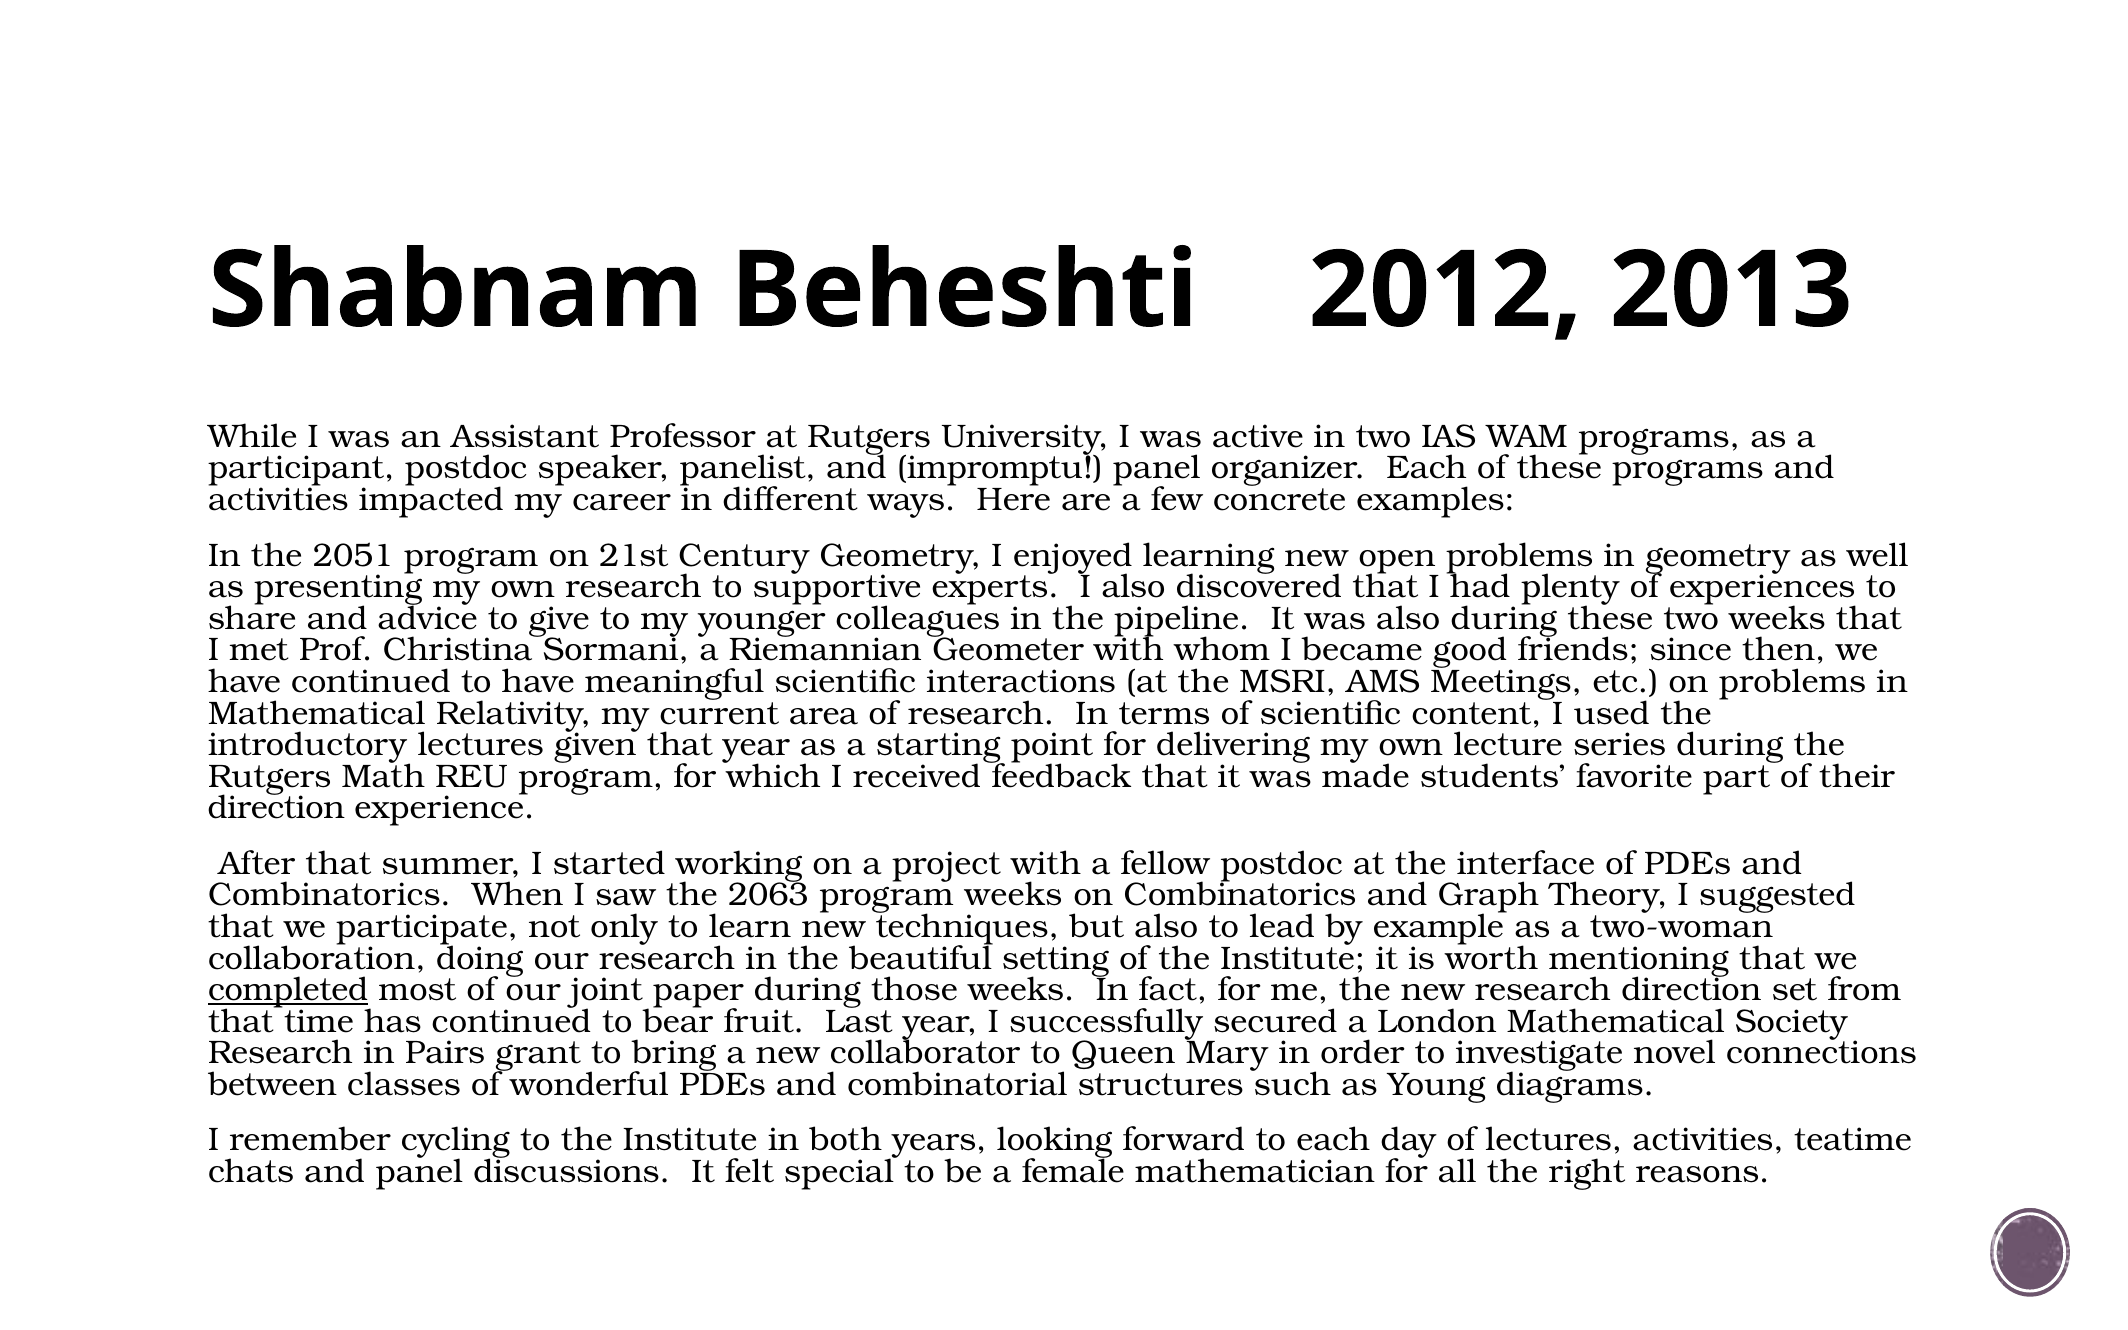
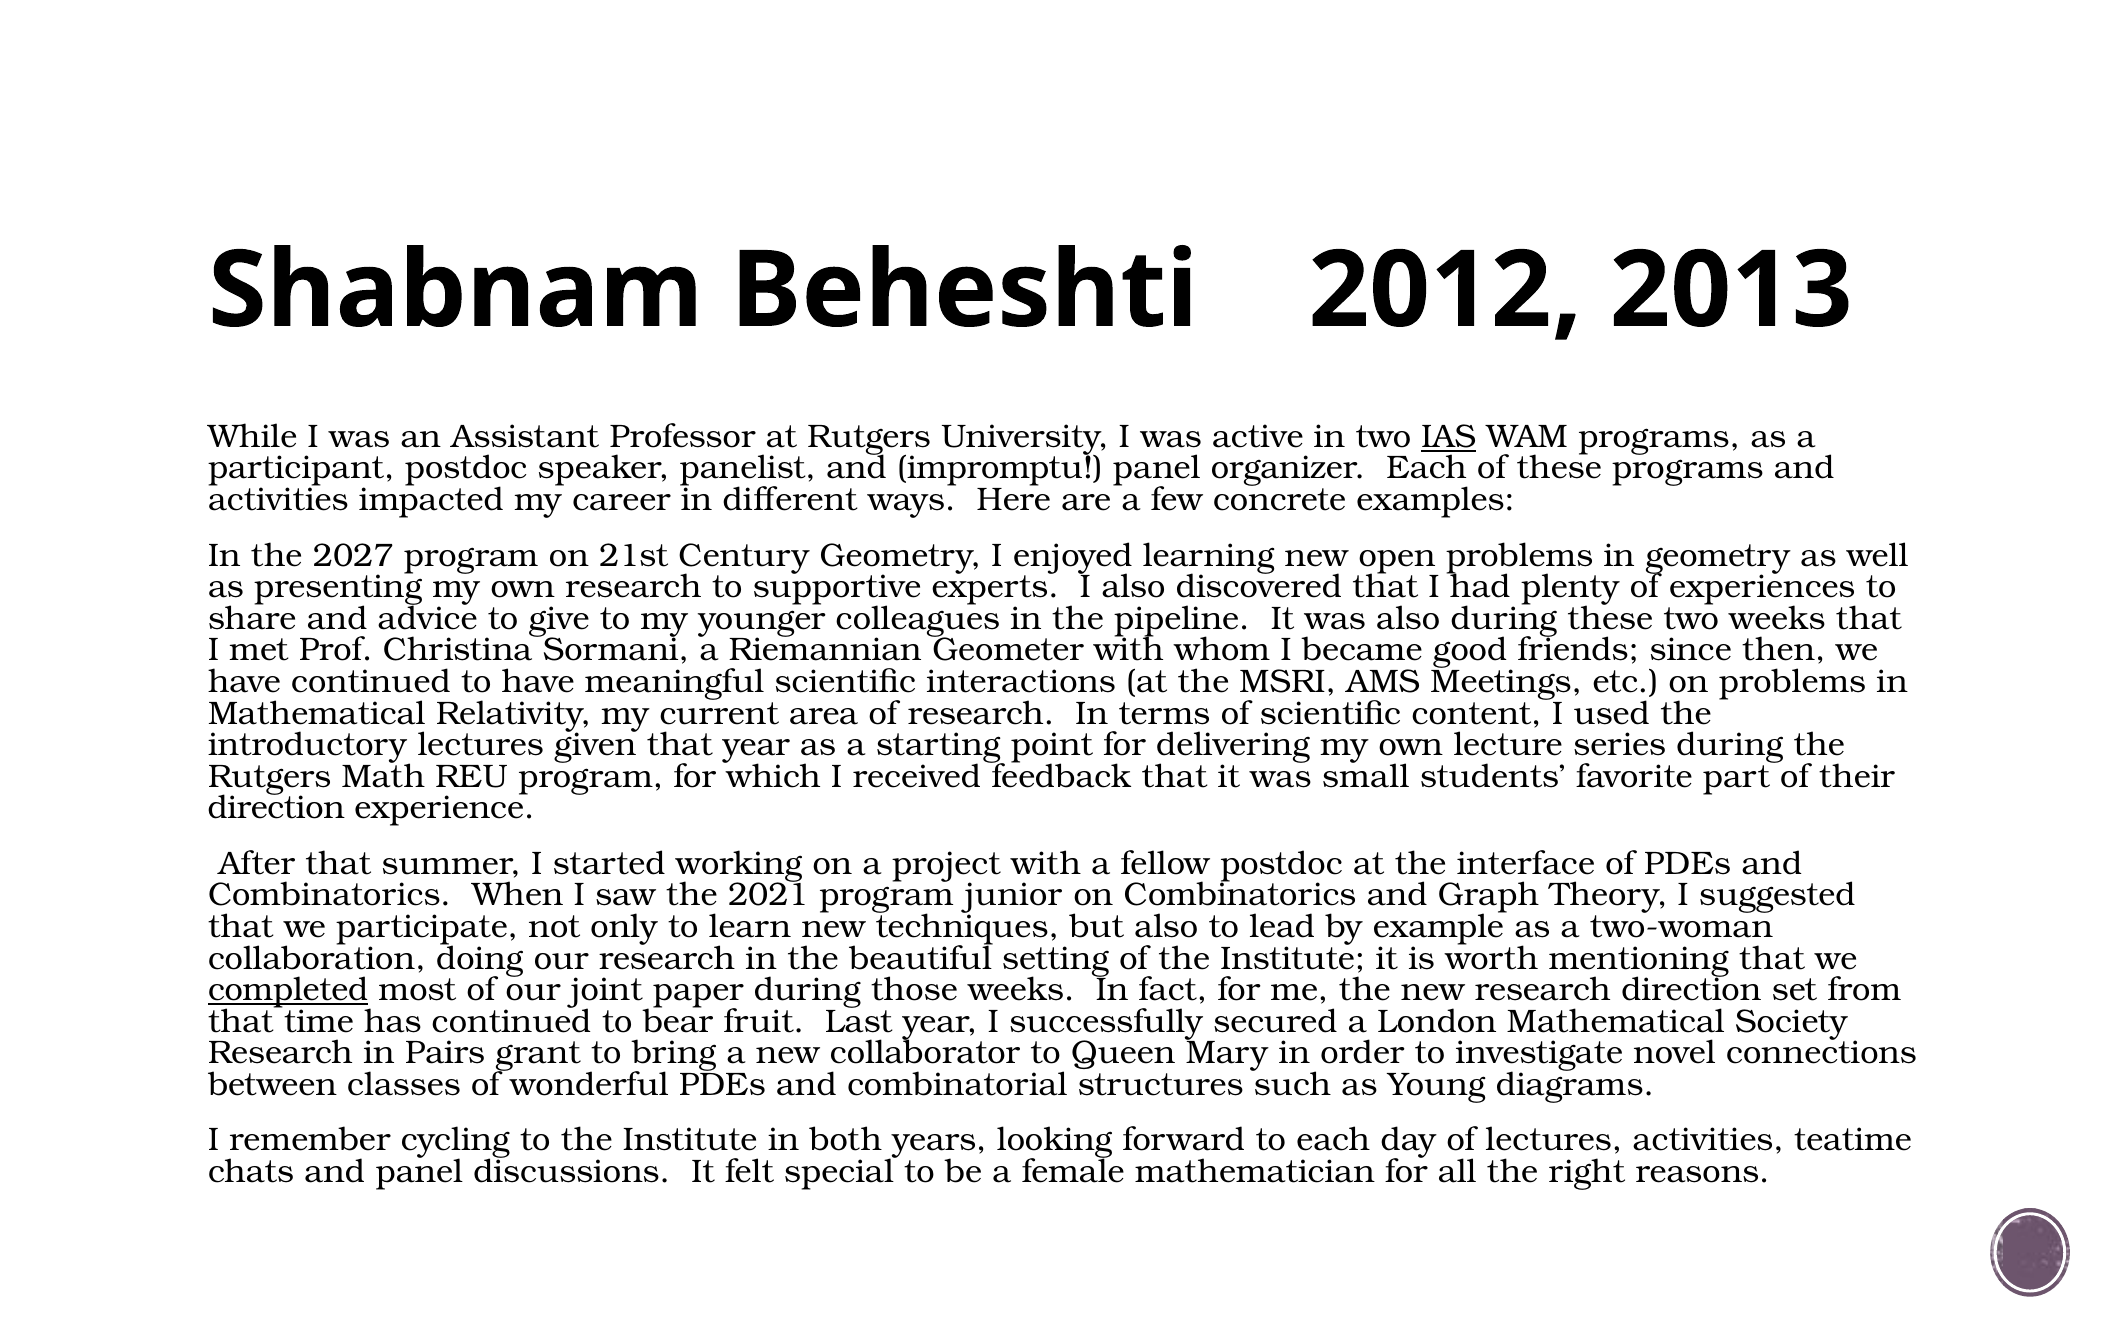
IAS underline: none -> present (1449, 437)
2051: 2051 -> 2027 (353, 555)
made: made -> small (1366, 776)
2063: 2063 -> 2021 (768, 895)
program weeks: weeks -> junior (1013, 895)
